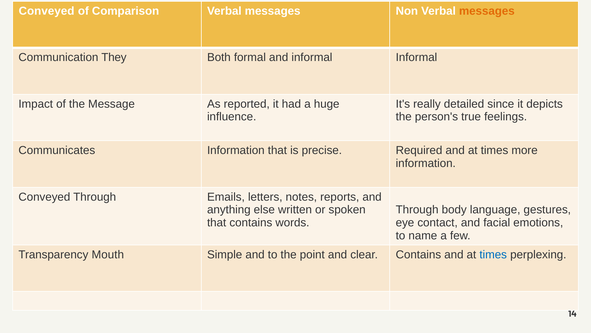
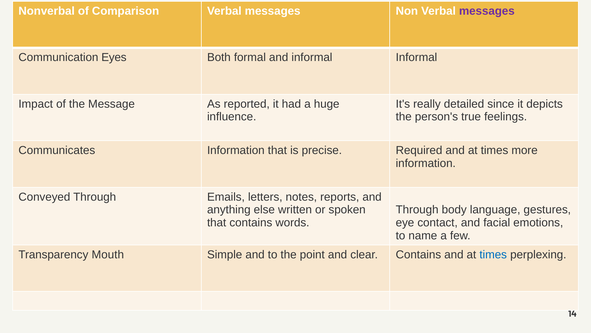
Conveyed: Conveyed -> Nonverbal (47, 11)
messages colour: orange -> purple (487, 11)
They: They -> Eyes (114, 57)
